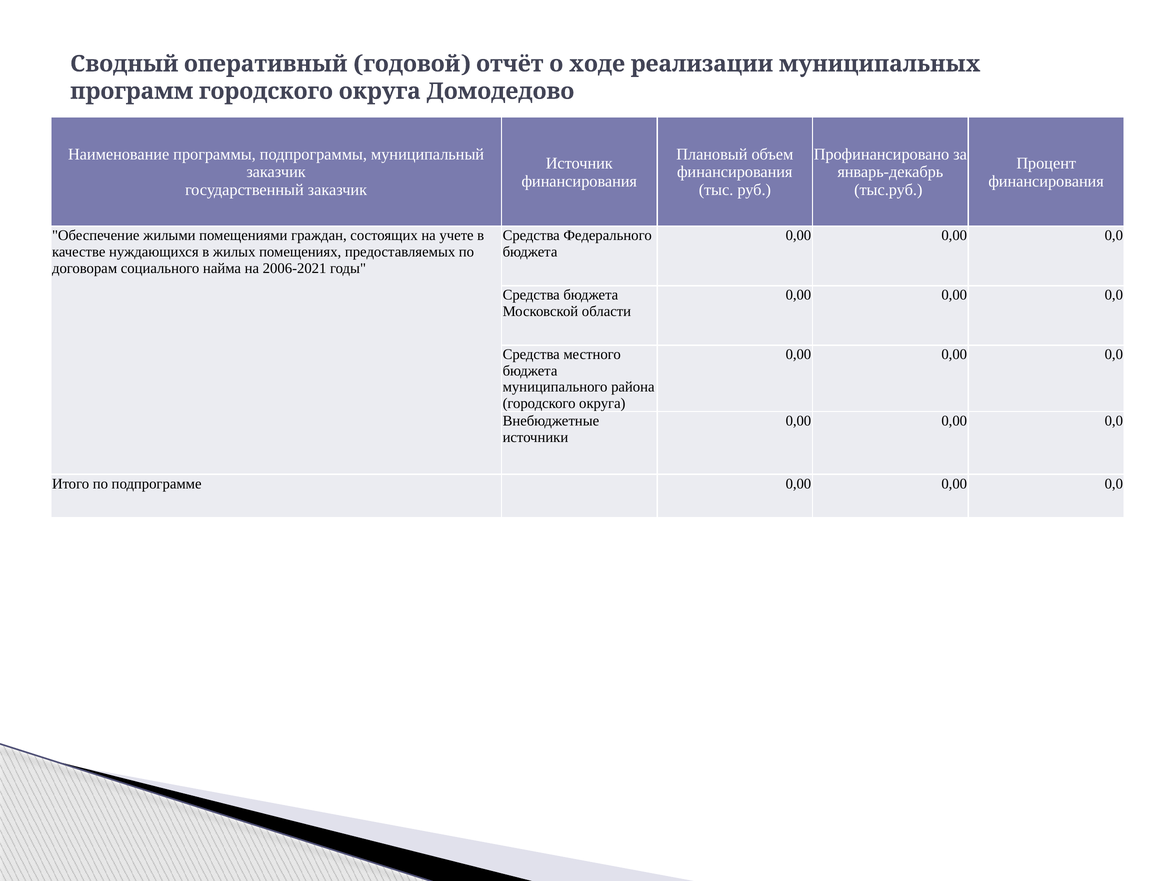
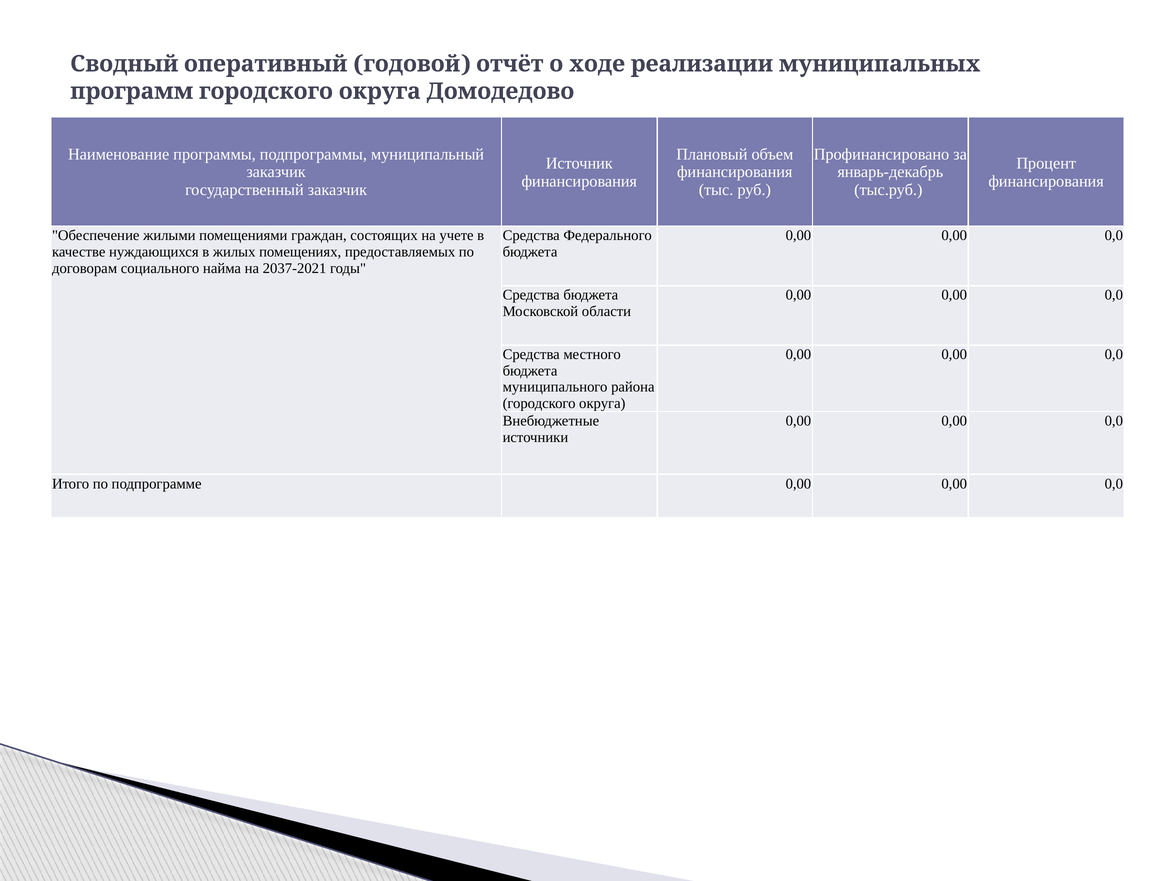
2006-2021: 2006-2021 -> 2037-2021 (295, 268)
